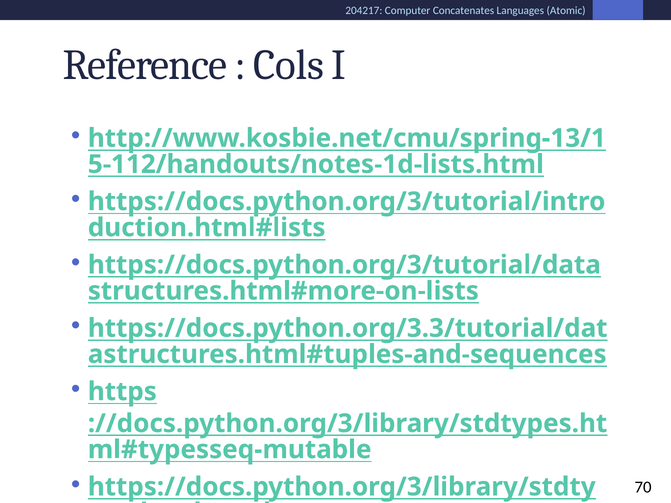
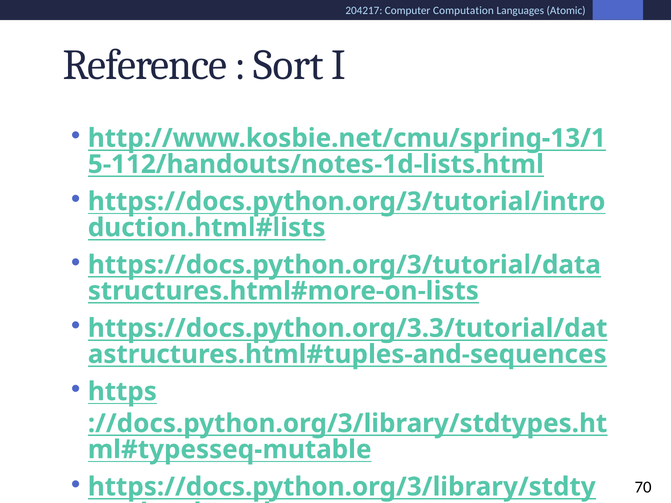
Concatenates: Concatenates -> Computation (463, 11)
Cols: Cols -> Sort (289, 65)
